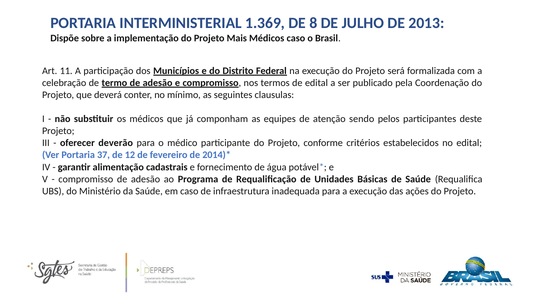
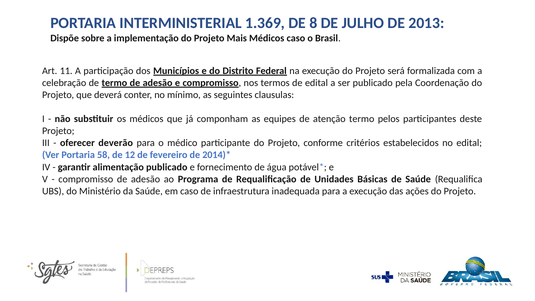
atenção sendo: sendo -> termo (362, 119)
37: 37 -> 58 (104, 155)
alimentação cadastrais: cadastrais -> publicado (167, 167)
